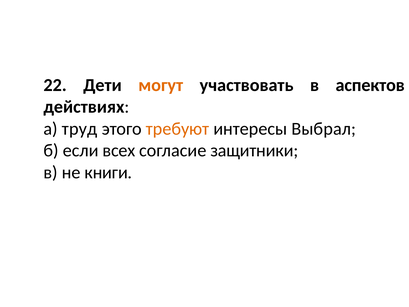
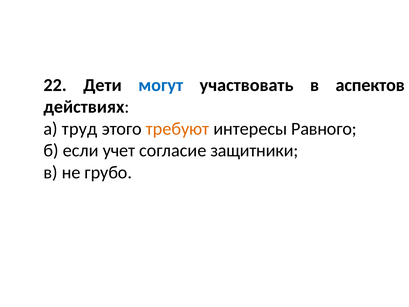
могут colour: orange -> blue (161, 85)
Выбрал: Выбрал -> Равного (324, 129)
всех: всех -> учет (119, 150)
книги: книги -> грубо (108, 172)
